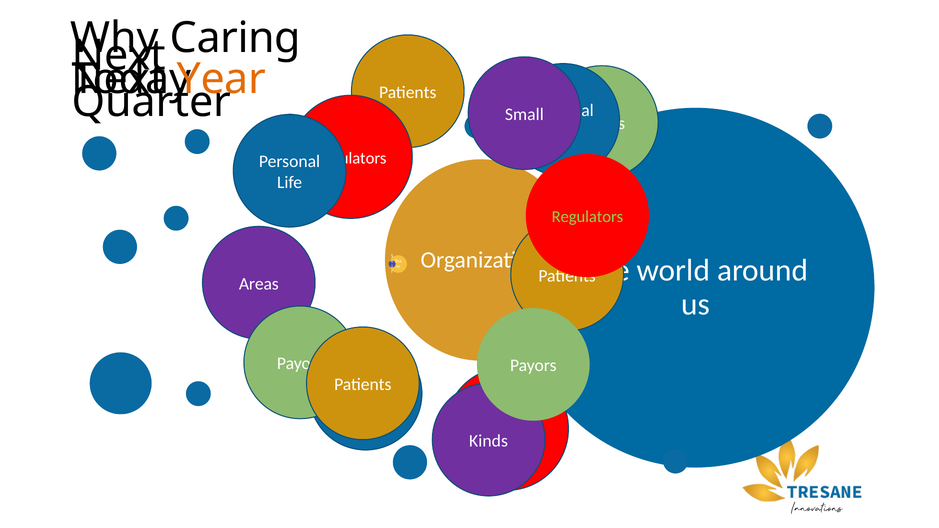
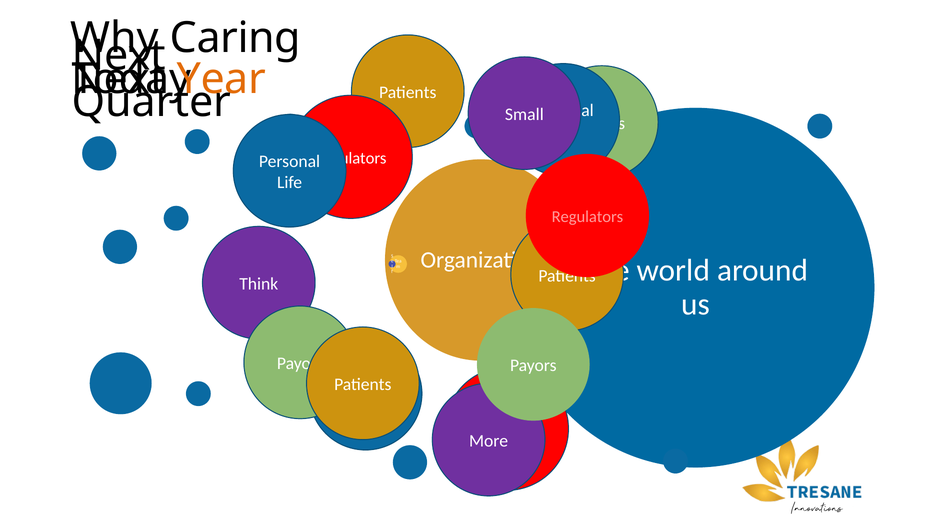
Regulators colour: light green -> pink (587, 217)
Areas: Areas -> Think (259, 284)
Kinds: Kinds -> More (489, 441)
